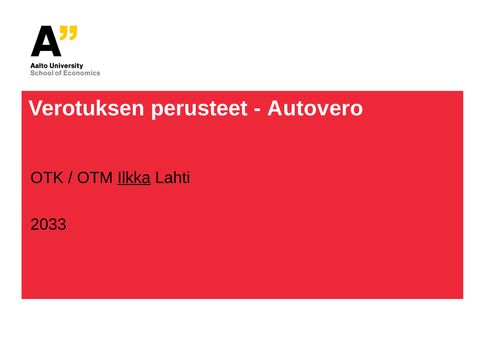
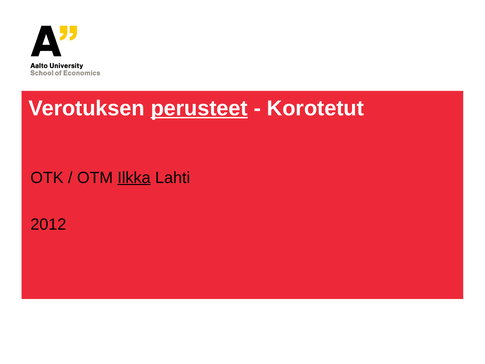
perusteet underline: none -> present (199, 108)
Autovero: Autovero -> Korotetut (315, 108)
2033: 2033 -> 2012 (48, 224)
